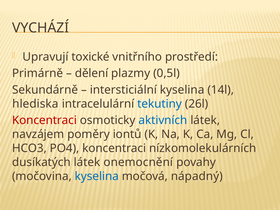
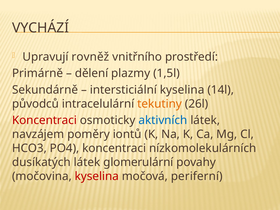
toxické: toxické -> rovněž (90, 57)
0,5l: 0,5l -> 1,5l (166, 73)
hlediska: hlediska -> původců (35, 104)
tekutiny colour: blue -> orange (160, 104)
onemocnění: onemocnění -> glomerulární (138, 162)
kyselina colour: blue -> red (97, 176)
nápadný: nápadný -> periferní (197, 176)
